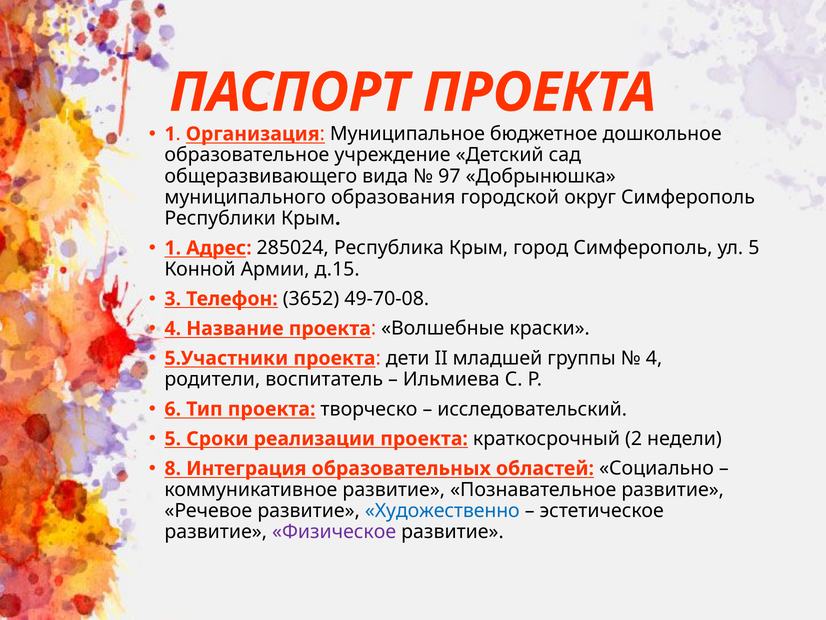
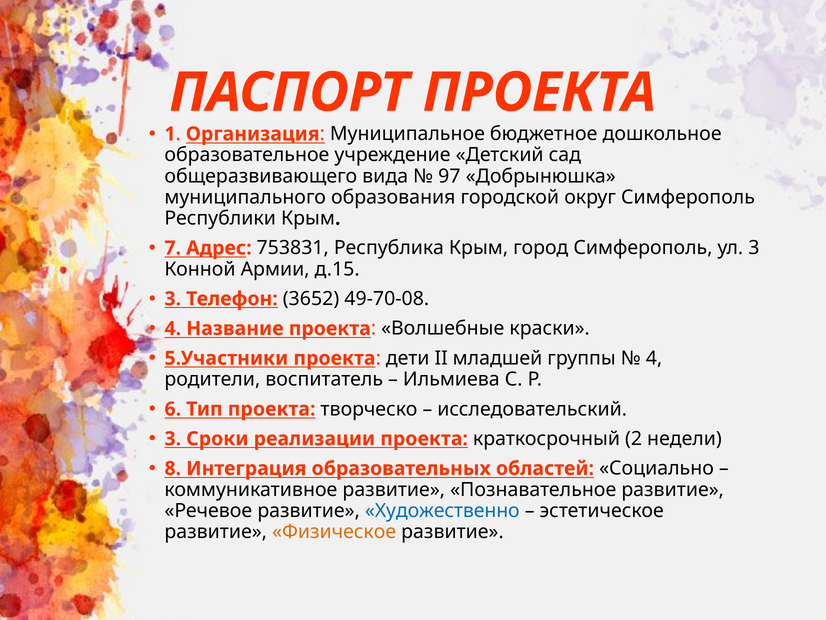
1: 1 -> 7 (173, 248)
285024: 285024 -> 753831 (293, 248)
ул 5: 5 -> 3 (754, 248)
5: 5 -> 3 (173, 438)
Физическое colour: purple -> orange (334, 531)
